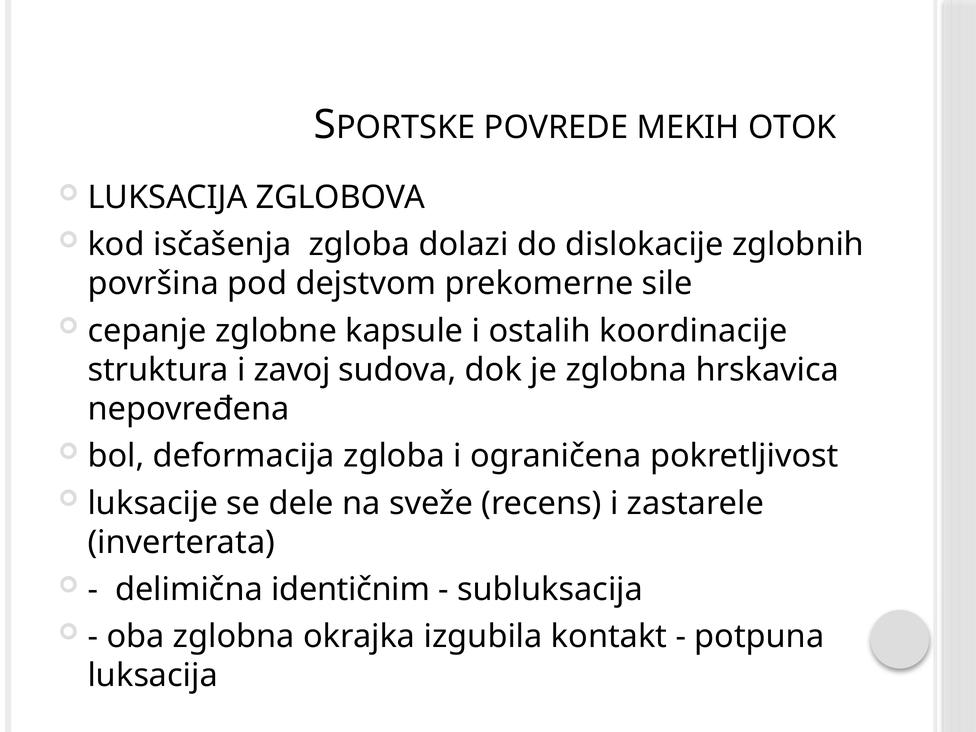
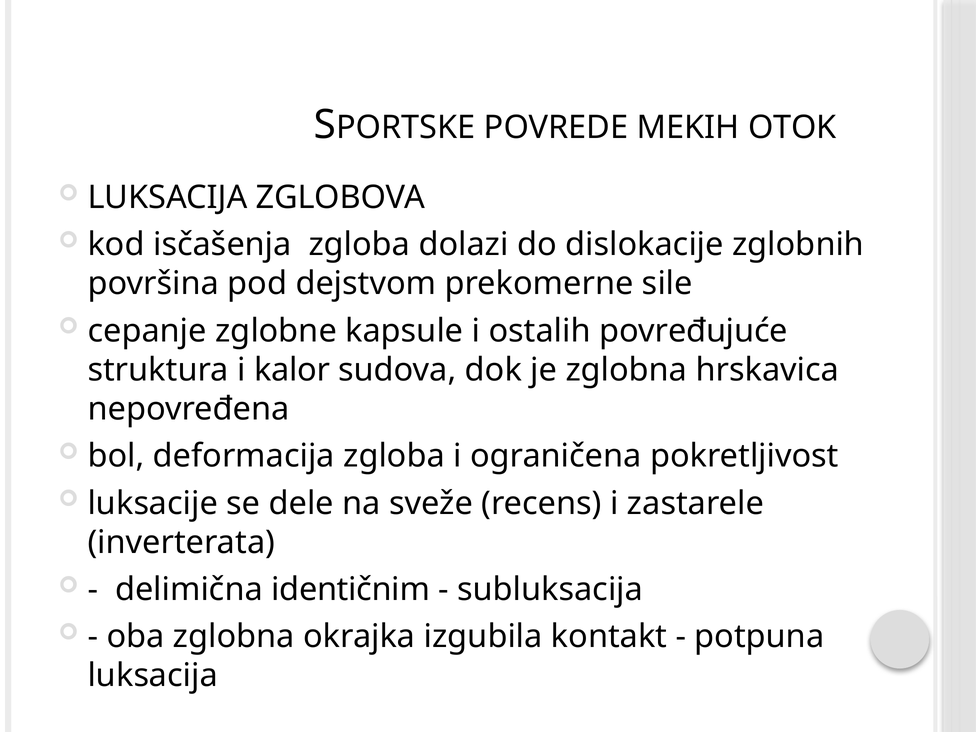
koordinacije: koordinacije -> povređujuće (693, 331)
zavoj: zavoj -> kalor (292, 370)
